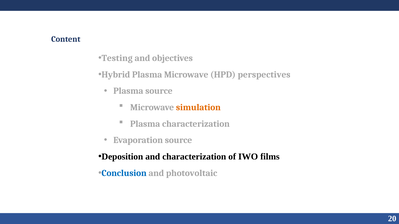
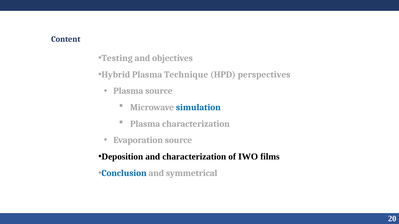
Plasma Microwave: Microwave -> Technique (186, 75)
simulation colour: orange -> blue (198, 108)
photovoltaic: photovoltaic -> symmetrical (192, 173)
